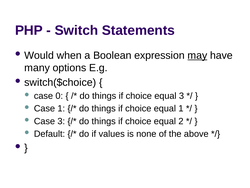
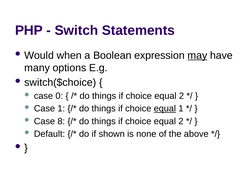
3: 3 -> 2 (181, 96)
equal underline: none -> present (165, 108)
Case 3: 3 -> 8 (61, 121)
values: values -> shown (112, 134)
